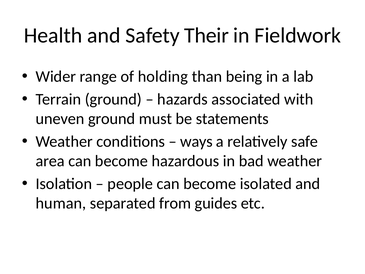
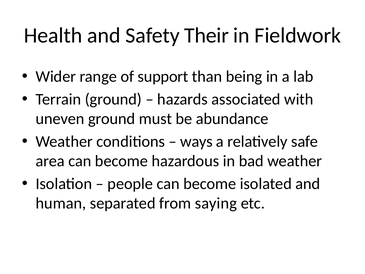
holding: holding -> support (163, 77)
statements: statements -> abundance (232, 119)
guides: guides -> saying (216, 203)
